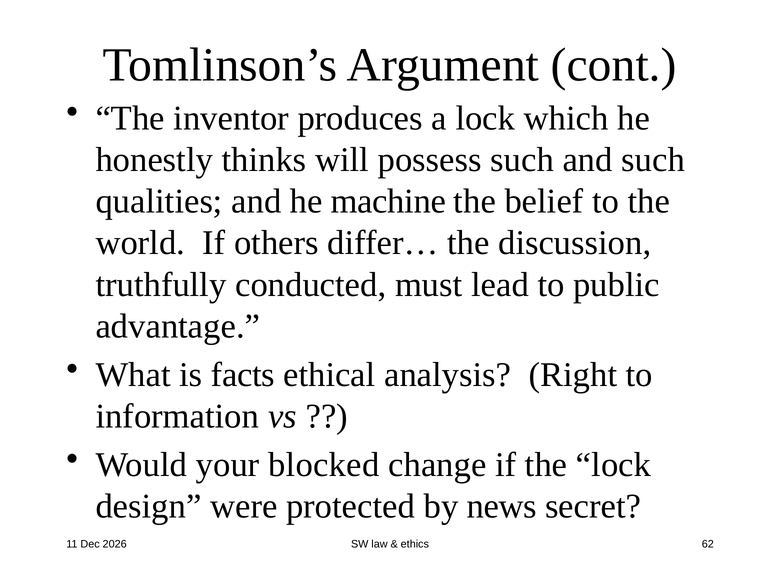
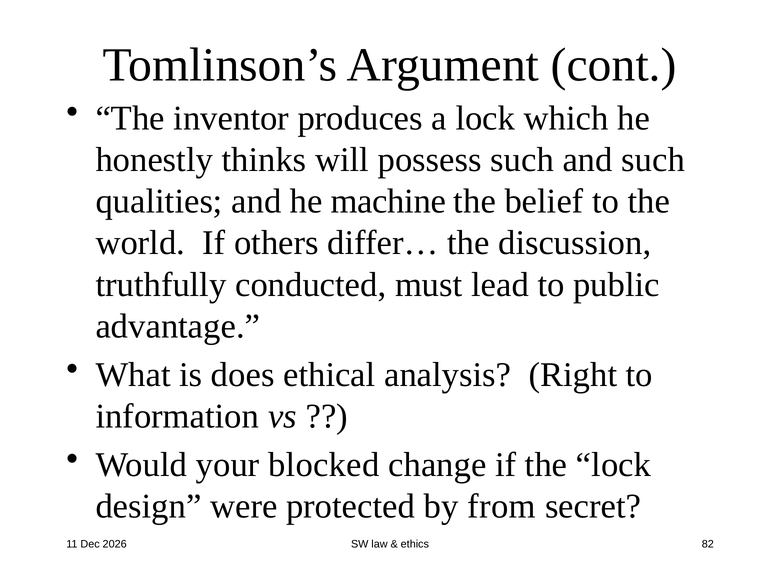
facts: facts -> does (243, 375)
news: news -> from (502, 506)
62: 62 -> 82 (708, 544)
